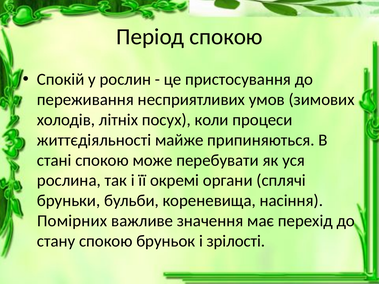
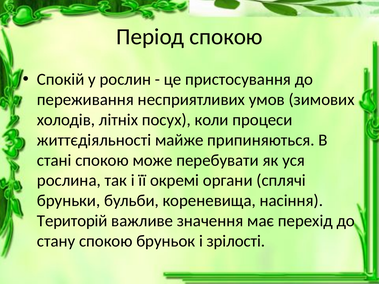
Помірних: Помірних -> Територій (72, 221)
